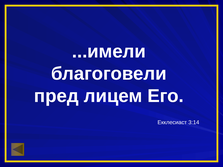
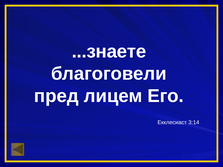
...имели: ...имели -> ...знаете (109, 51)
